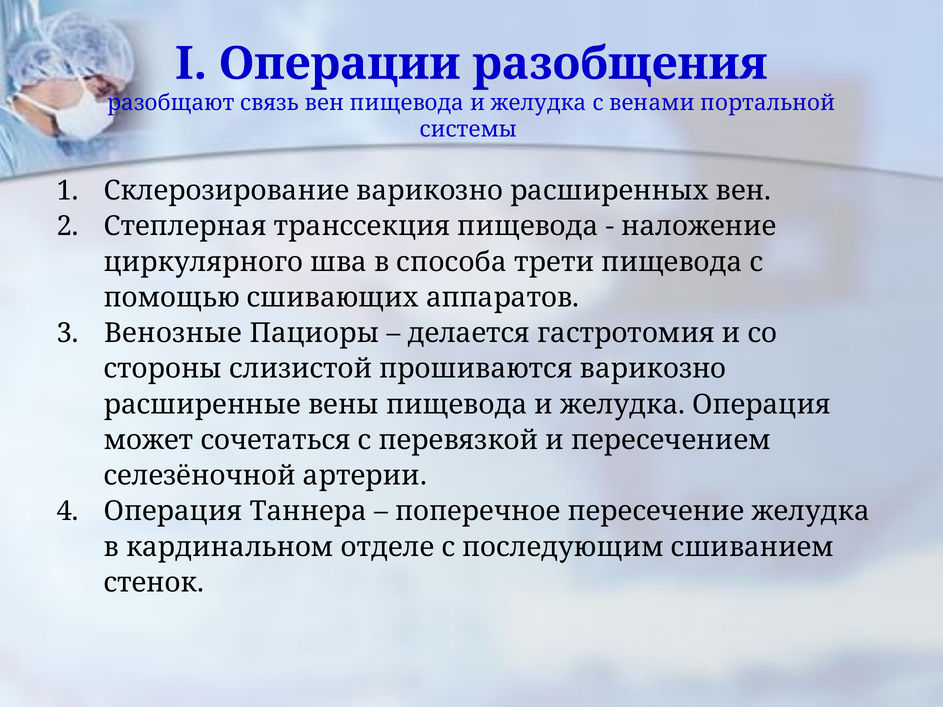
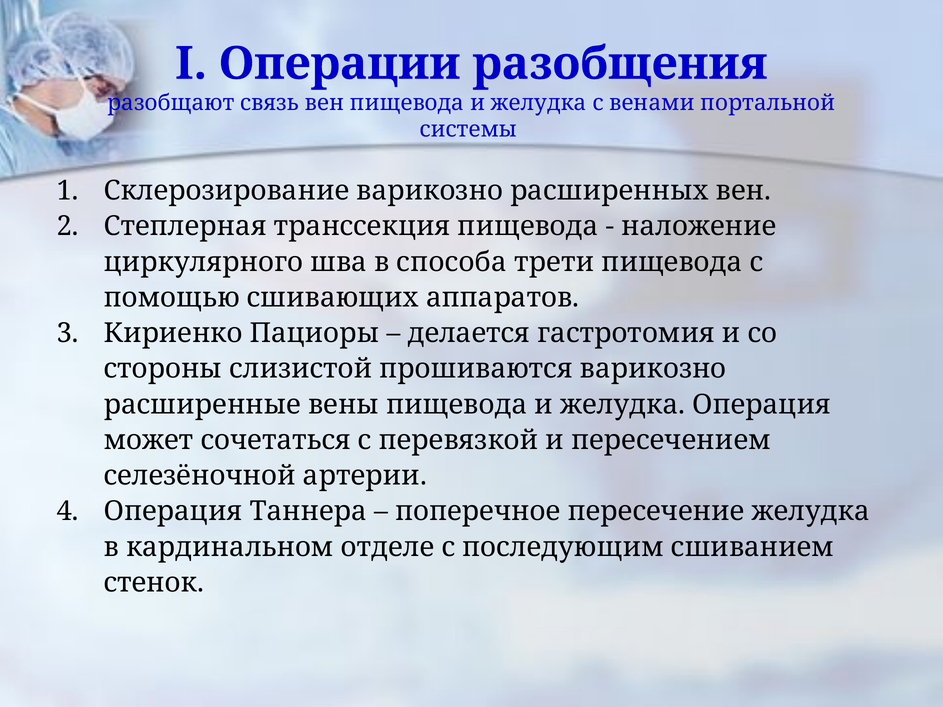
Венозные: Венозные -> Кириенко (173, 333)
